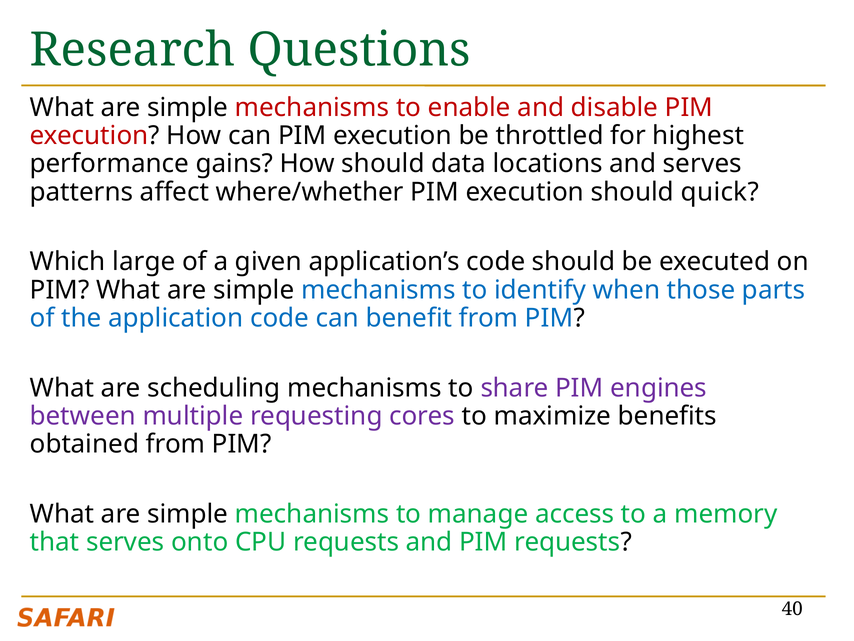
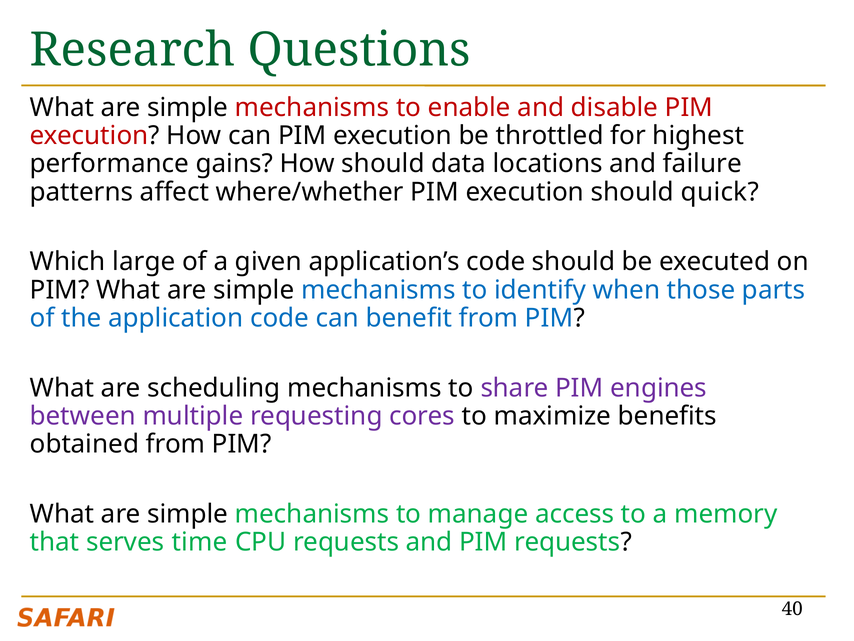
and serves: serves -> failure (702, 164)
onto: onto -> time (200, 542)
